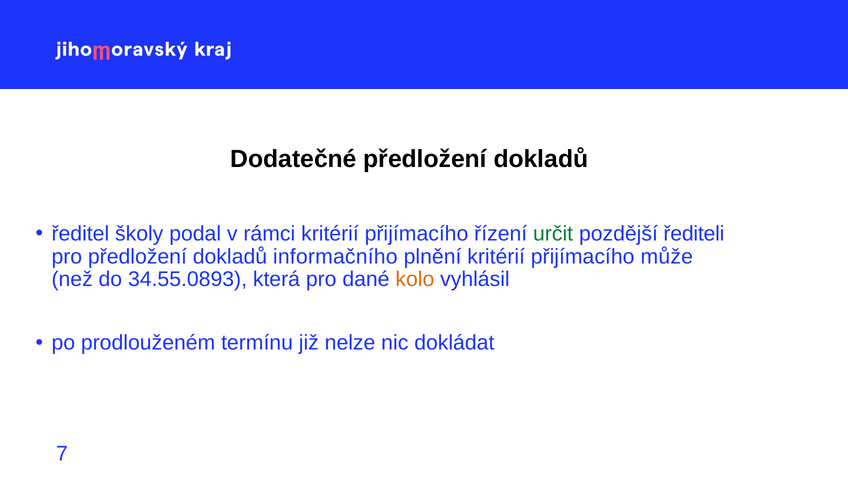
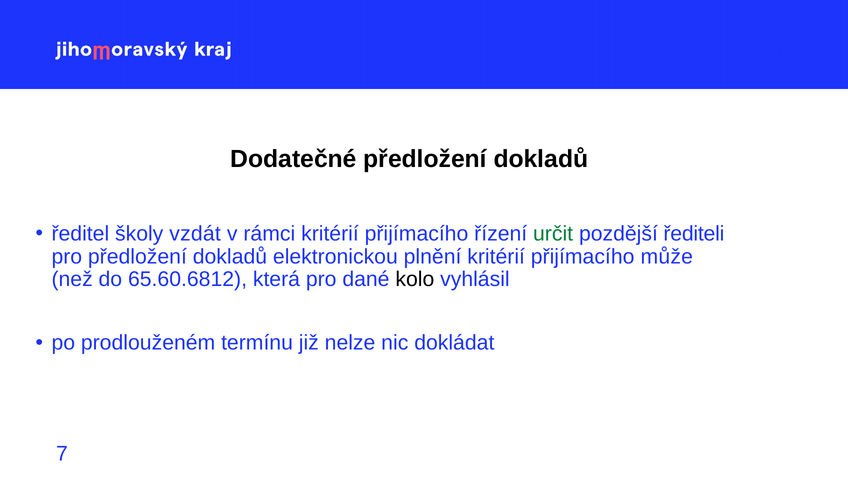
podal: podal -> vzdát (195, 234)
informačního: informačního -> elektronickou (335, 257)
34.55.0893: 34.55.0893 -> 65.60.6812 (188, 279)
kolo colour: orange -> black (415, 279)
